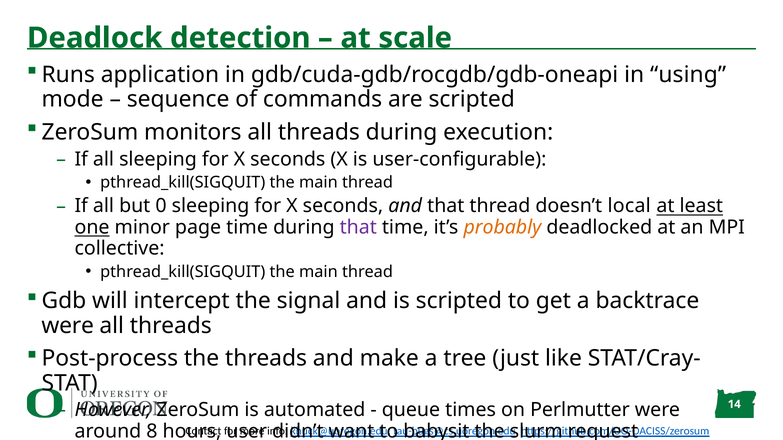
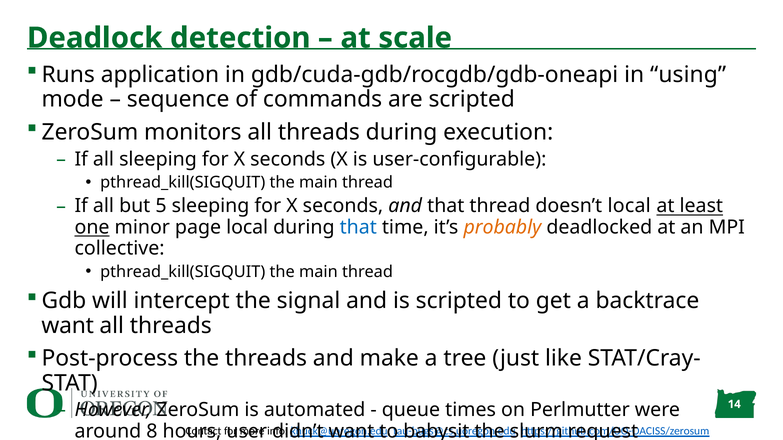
0: 0 -> 5 (161, 206)
page time: time -> local (247, 227)
that colour: purple -> blue (358, 227)
were: were -> want (68, 326)
